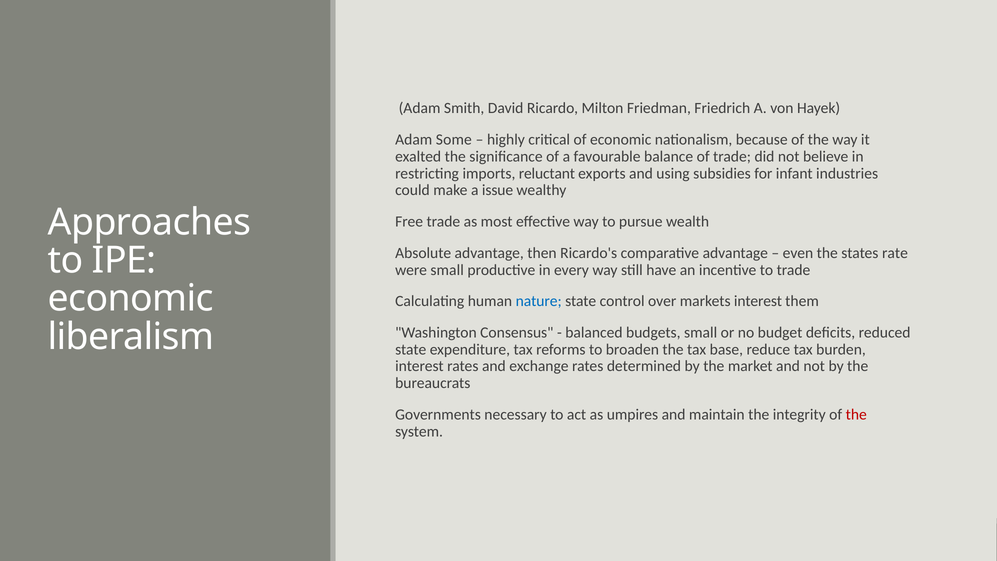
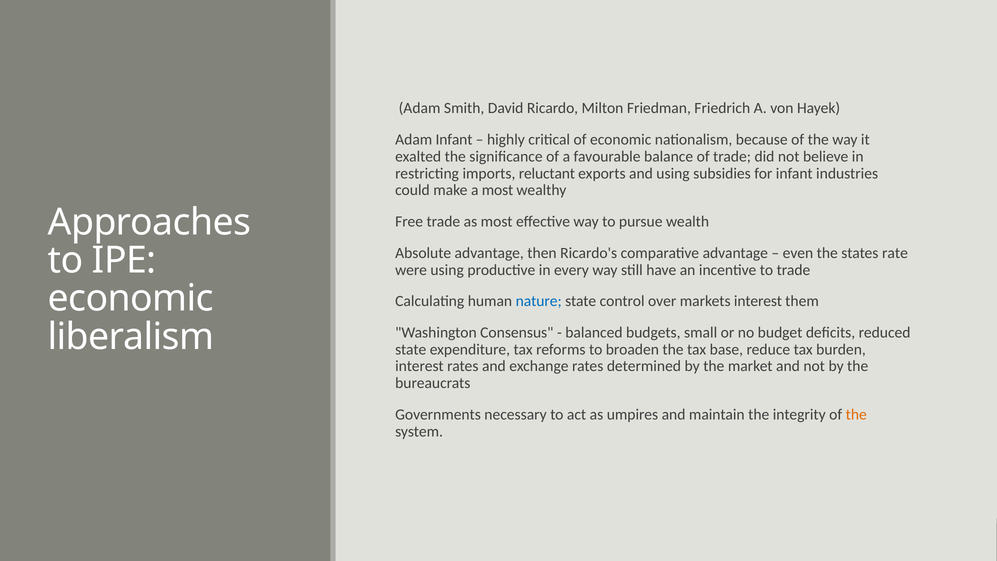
Adam Some: Some -> Infant (454, 140)
a issue: issue -> most (498, 190)
were small: small -> using (447, 270)
the colour: red -> orange (856, 414)
